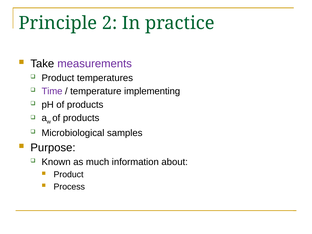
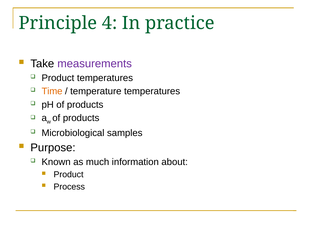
2: 2 -> 4 (110, 23)
Time colour: purple -> orange (52, 91)
temperature implementing: implementing -> temperatures (152, 91)
